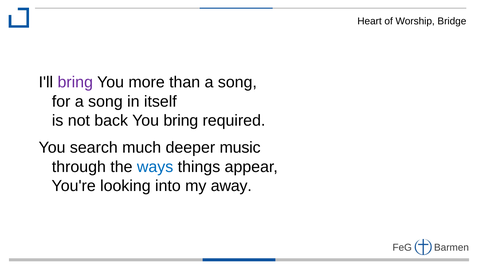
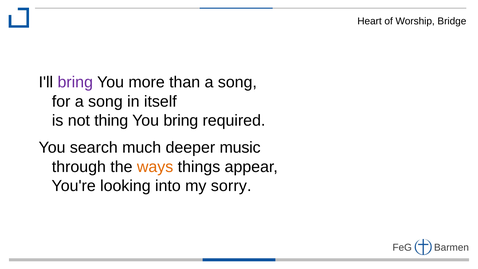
back: back -> thing (111, 121)
ways colour: blue -> orange (155, 167)
away: away -> sorry (231, 186)
